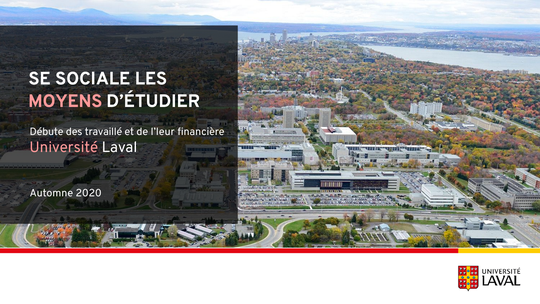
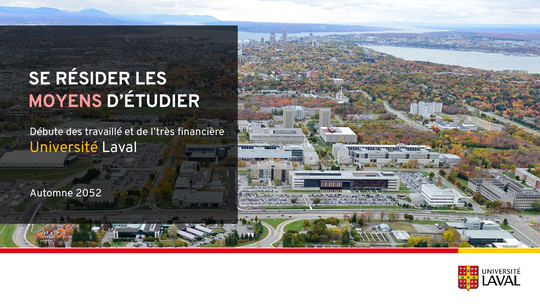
SOCIALE: SOCIALE -> RÉSIDER (93, 78)
l’leur: l’leur -> l’très (163, 132)
Université colour: pink -> yellow (64, 147)
2020: 2020 -> 2052 (89, 193)
